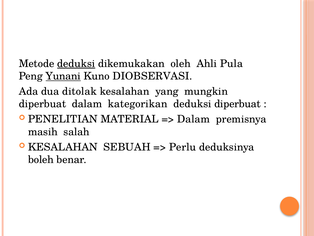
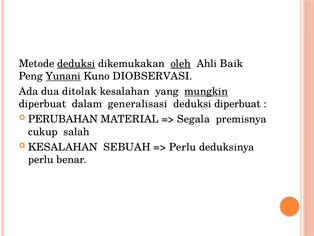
oleh underline: none -> present (181, 64)
Pula: Pula -> Baik (232, 64)
mungkin underline: none -> present (206, 91)
kategorikan: kategorikan -> generalisasi (138, 104)
PENELITIAN: PENELITIAN -> PERUBAHAN (63, 119)
Dalam: Dalam -> Segala (194, 119)
masih: masih -> cukup (43, 132)
boleh: boleh -> perlu (41, 159)
